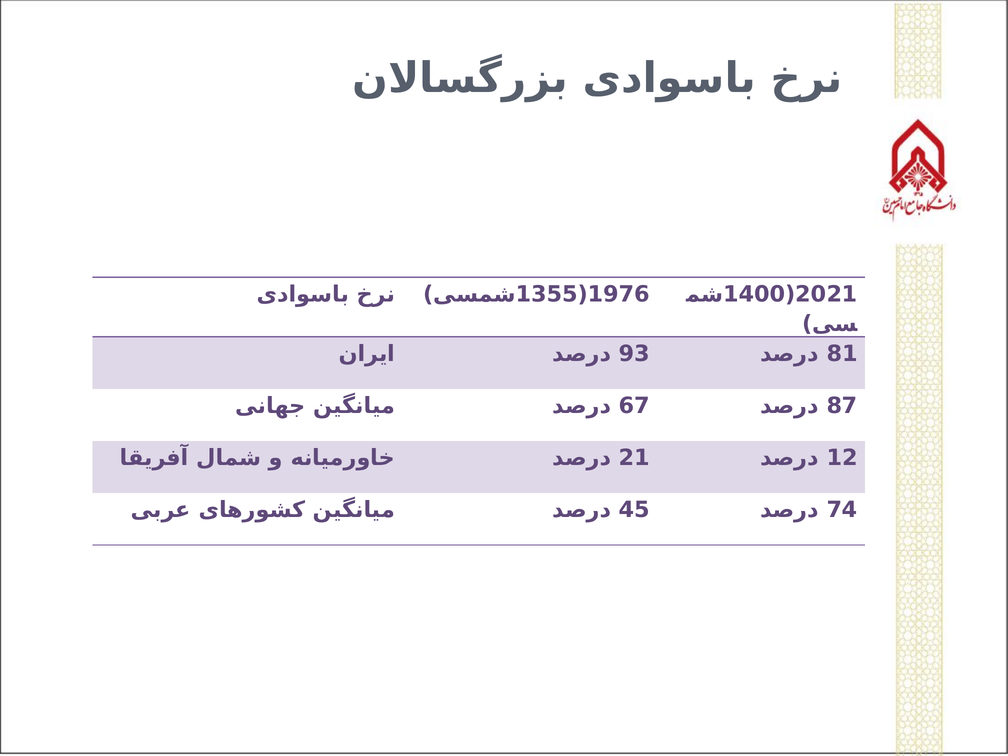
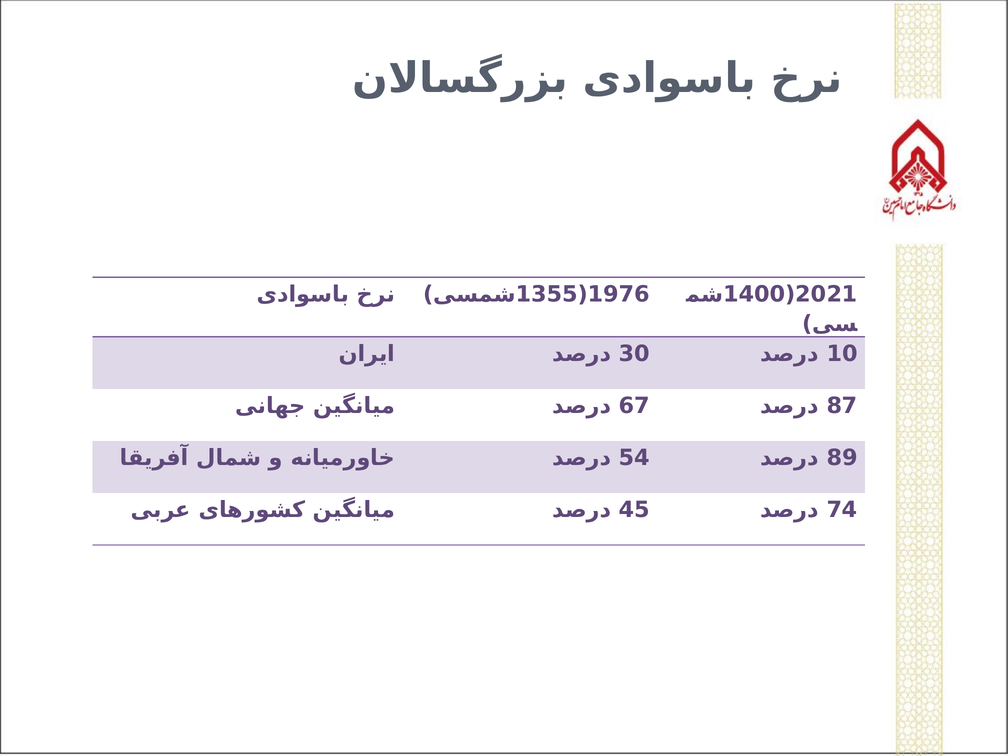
93: 93 -> 30 (634, 354)
81: 81 -> 10 (842, 354)
21: 21 -> 54 (634, 458)
12: 12 -> 89 (842, 458)
